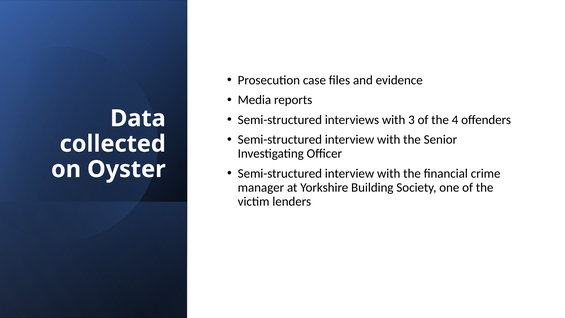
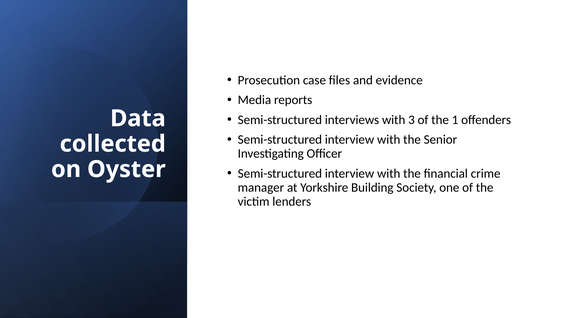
4: 4 -> 1 (455, 120)
